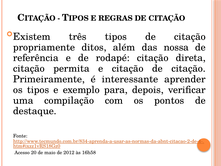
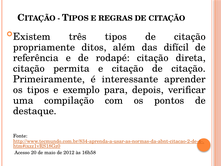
nossa: nossa -> difícil (176, 47)
